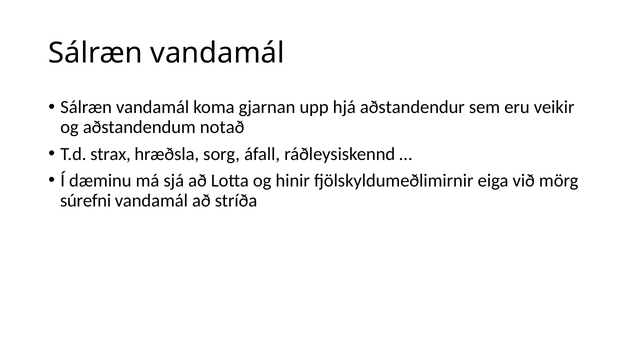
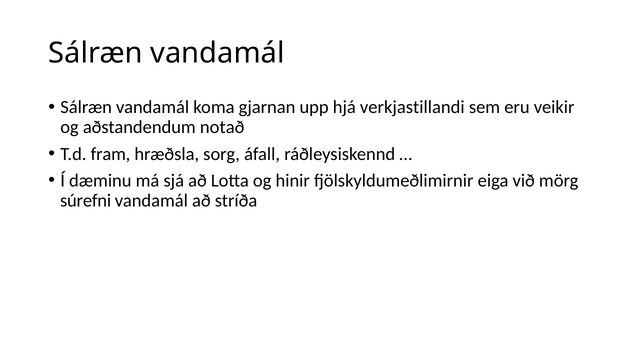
aðstandendur: aðstandendur -> verkjastillandi (412, 107)
strax: strax -> fram (111, 154)
